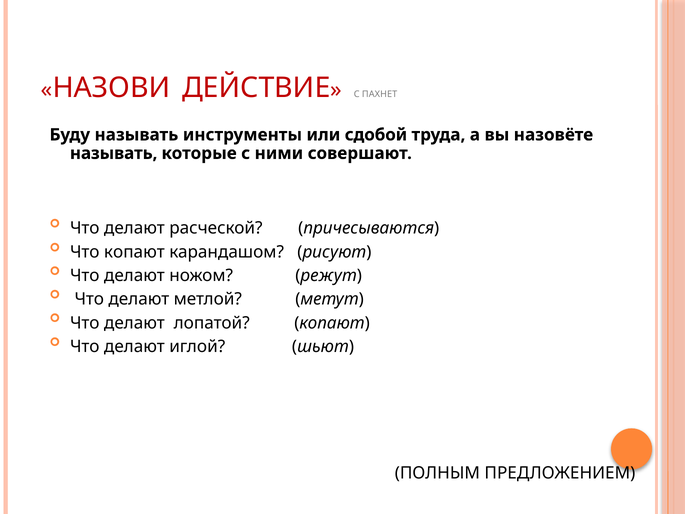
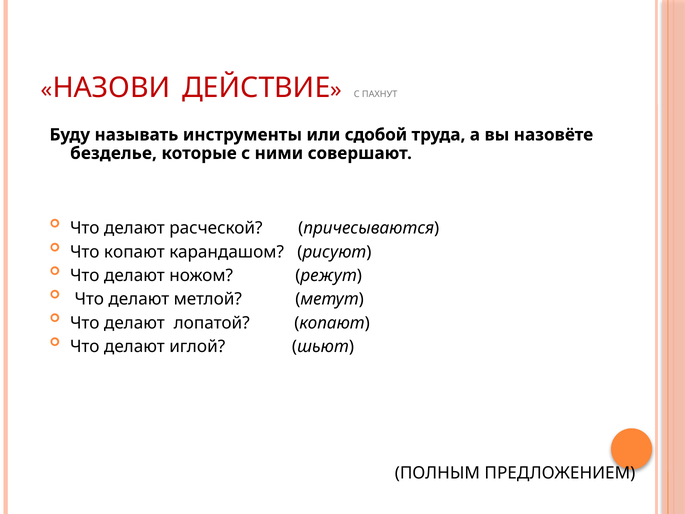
ПАХНЕТ: ПАХНЕТ -> ПАХНУТ (380, 94)
называть: называть -> безделье (113, 153)
